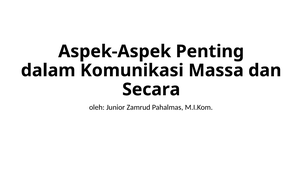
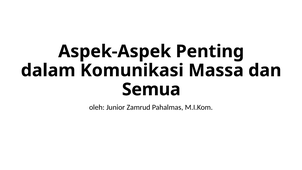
Secara: Secara -> Semua (151, 89)
